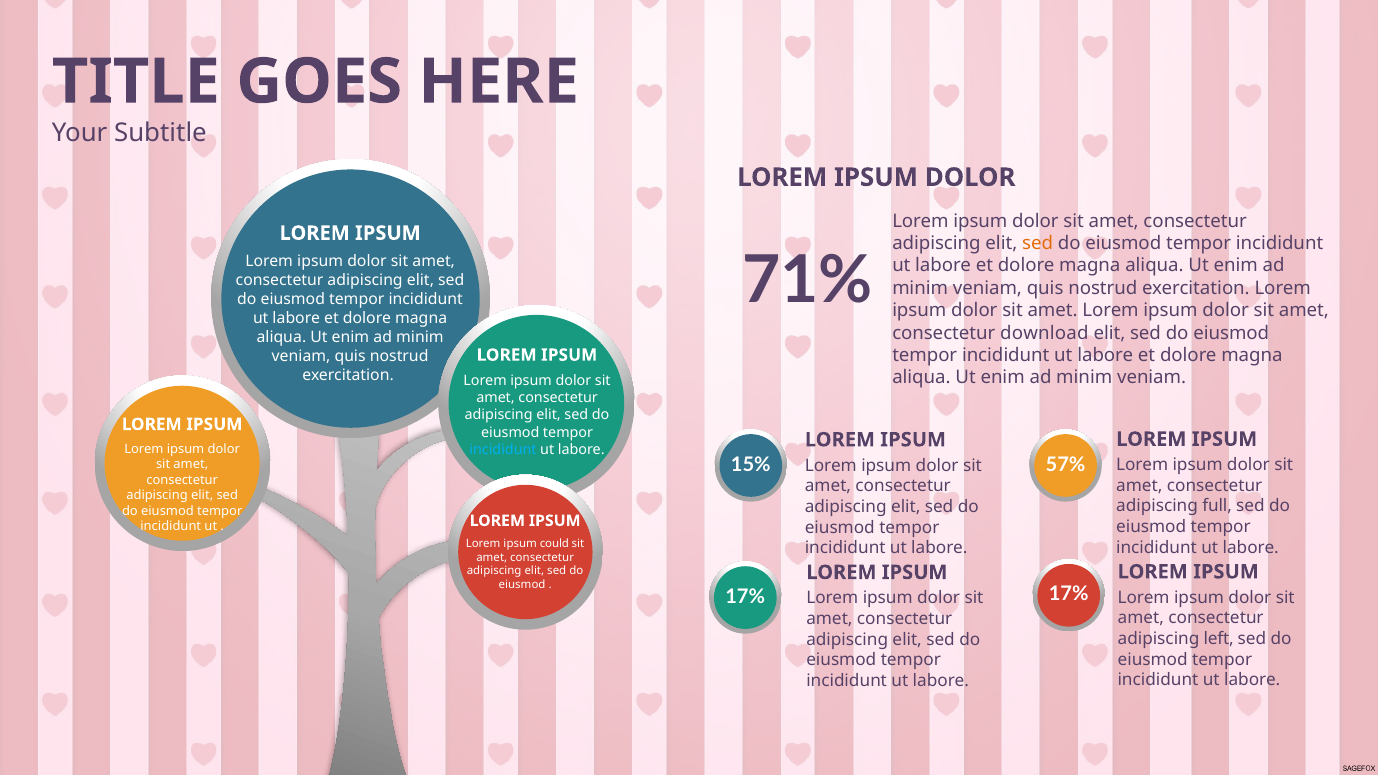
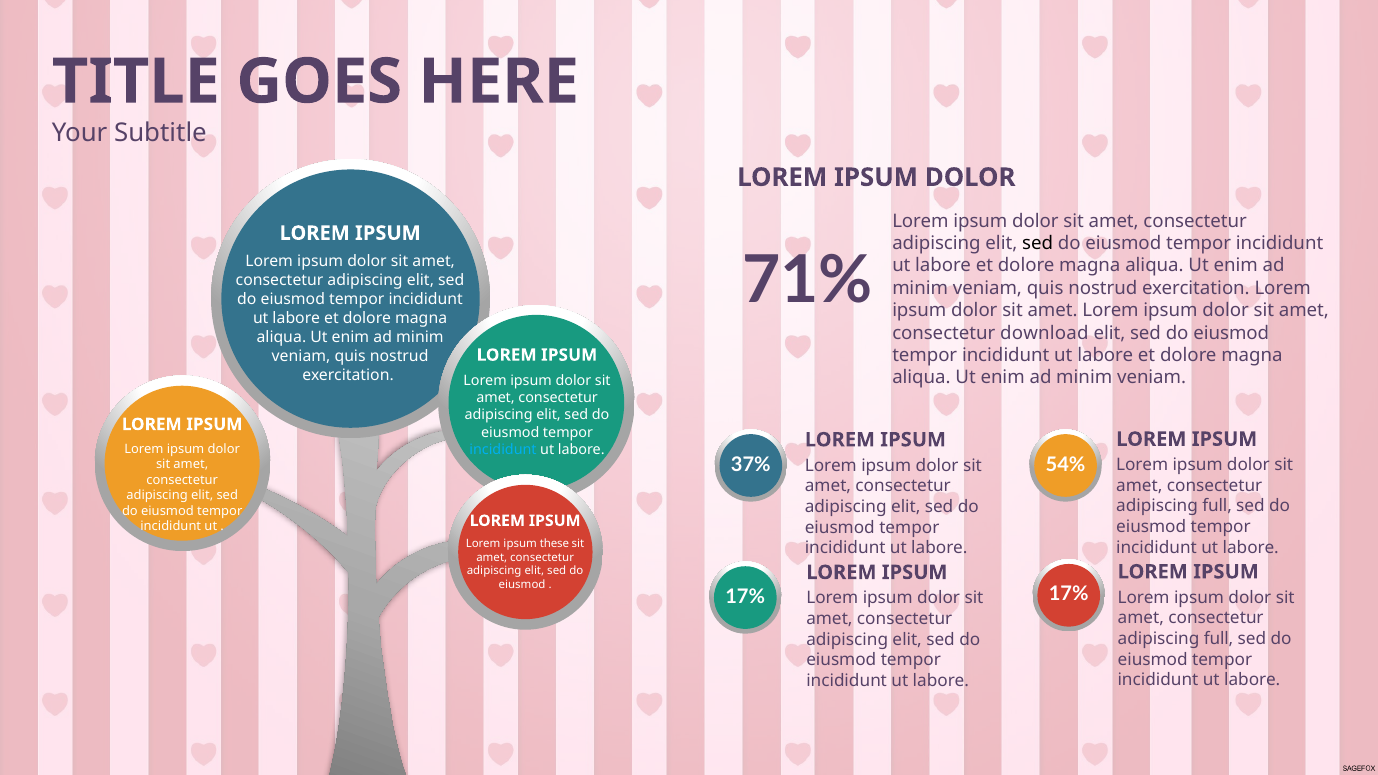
sed colour: orange -> black (1038, 243)
15%: 15% -> 37% (751, 465)
57%: 57% -> 54% (1065, 465)
could: could -> these (554, 544)
left: left -> full (1219, 639)
